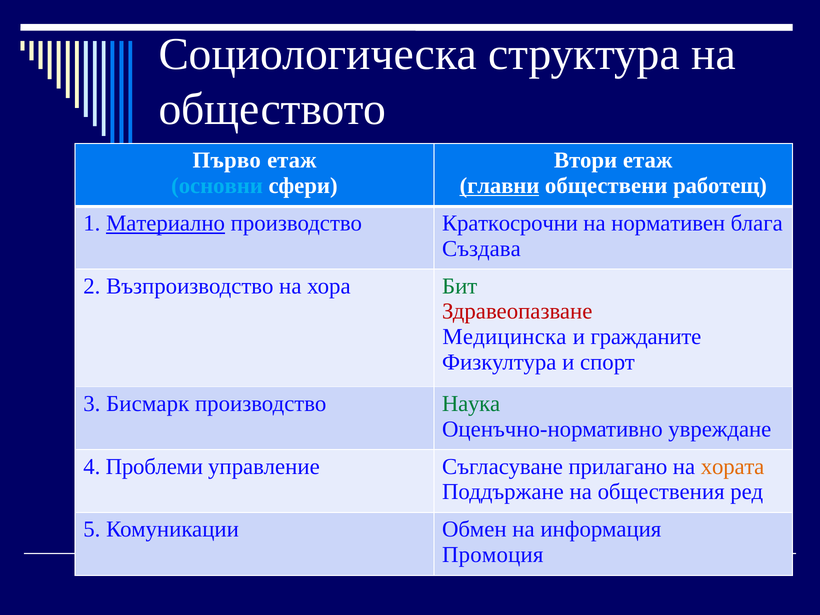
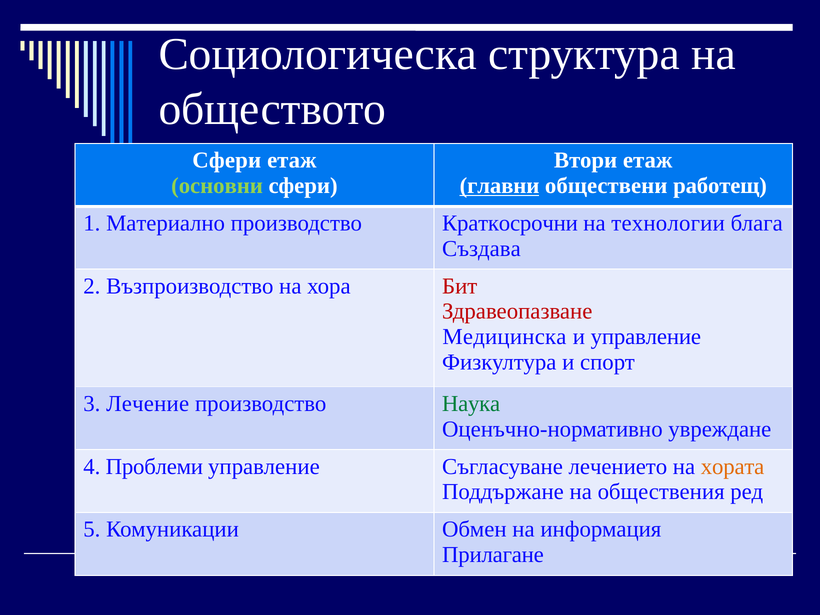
Първо: Първо -> Сфери (227, 160)
основни colour: light blue -> light green (217, 186)
Материално underline: present -> none (166, 223)
нормативен: нормативен -> технологии (668, 223)
Бит colour: green -> red (460, 286)
и гражданите: гражданите -> управление (646, 337)
Бисмарк: Бисмарк -> Лечение (148, 404)
прилагано: прилагано -> лечението (618, 467)
Промоция: Промоция -> Прилагане (493, 555)
